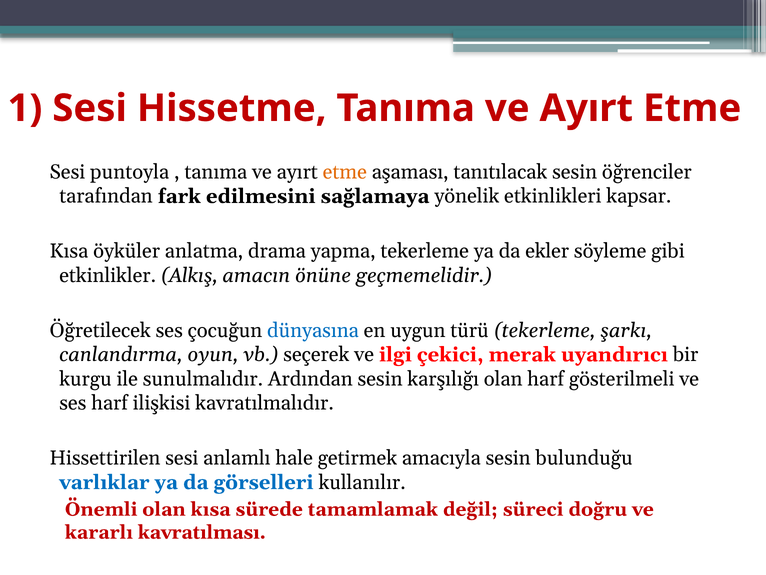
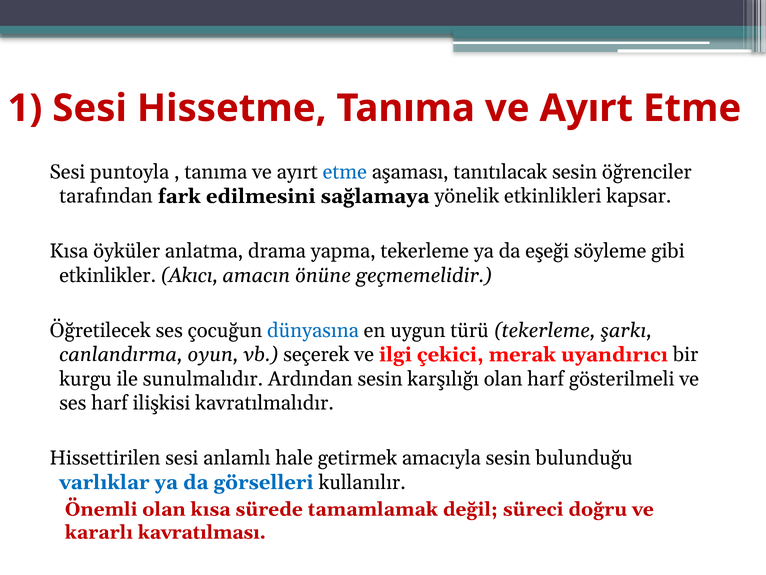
etme colour: orange -> blue (345, 172)
ekler: ekler -> eşeği (547, 251)
Alkış: Alkış -> Akıcı (189, 275)
